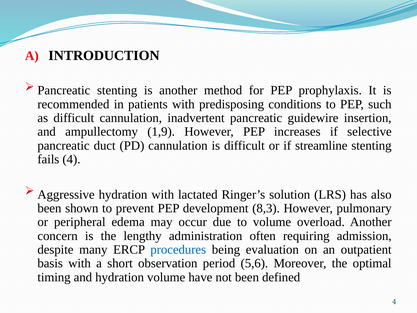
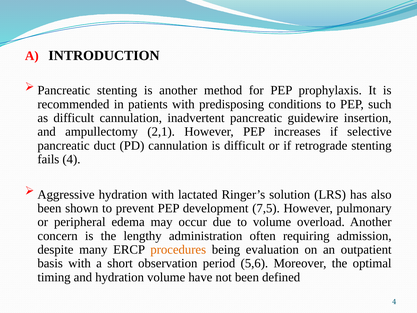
1,9: 1,9 -> 2,1 (161, 132)
streamline: streamline -> retrograde (321, 145)
8,3: 8,3 -> 7,5 (266, 208)
procedures colour: blue -> orange (178, 249)
